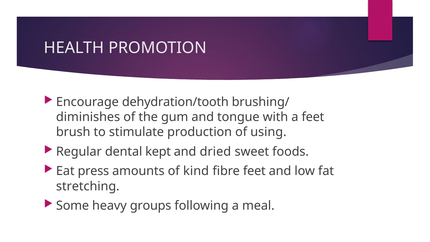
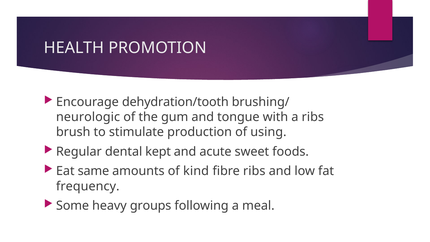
diminishes: diminishes -> neurologic (88, 117)
a feet: feet -> ribs (313, 117)
dried: dried -> acute (215, 151)
press: press -> same (93, 171)
fibre feet: feet -> ribs (254, 171)
stretching: stretching -> frequency (88, 186)
